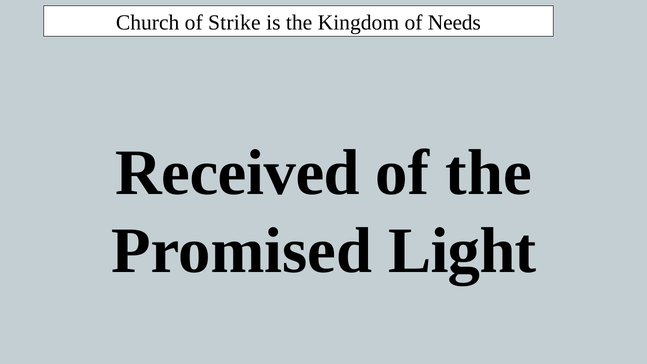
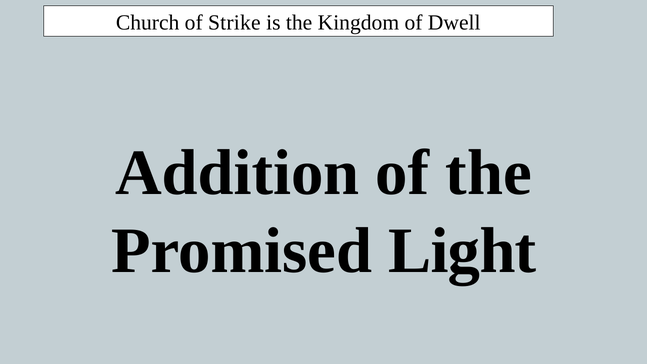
Needs: Needs -> Dwell (454, 23)
Received: Received -> Addition (237, 173)
